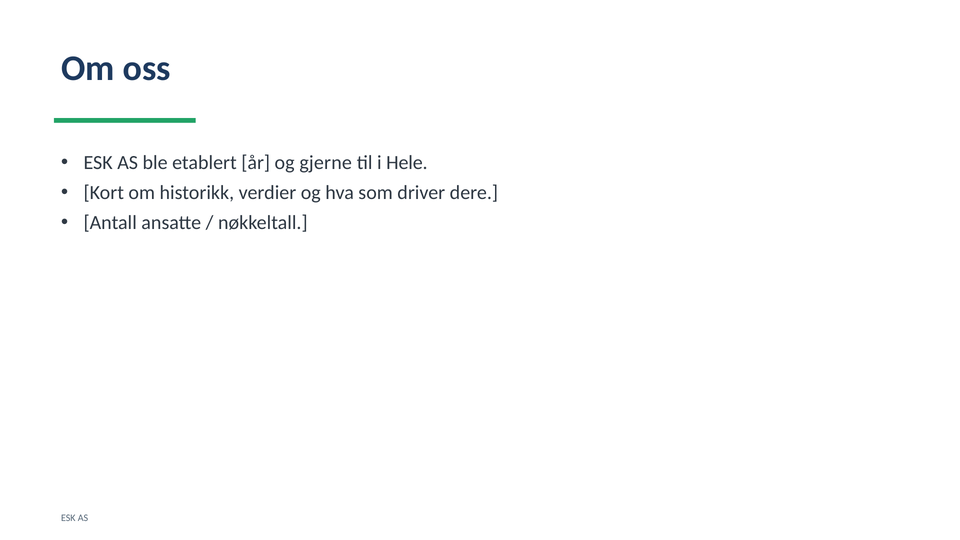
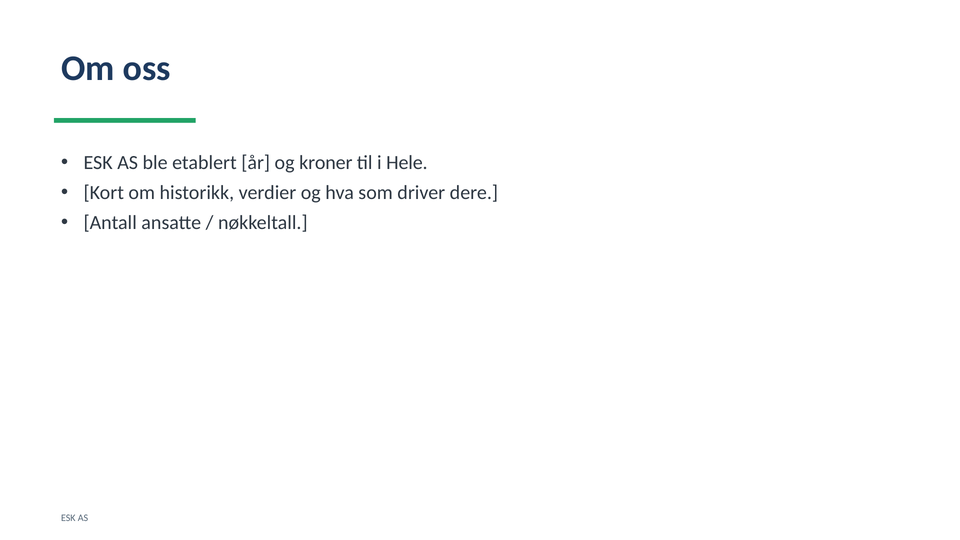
gjerne: gjerne -> kroner (326, 163)
